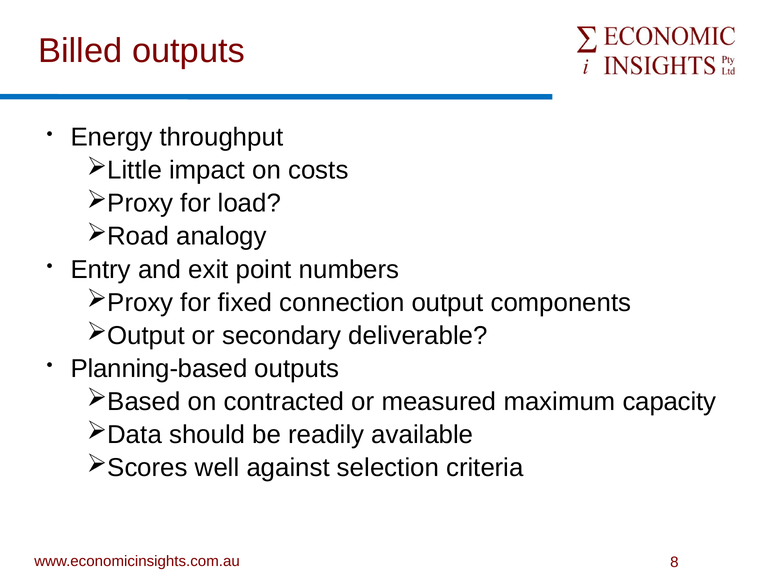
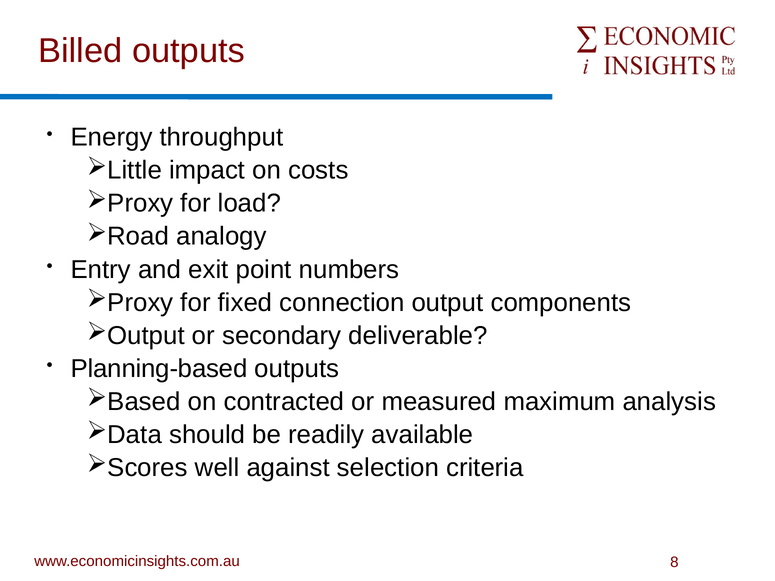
capacity: capacity -> analysis (669, 402)
